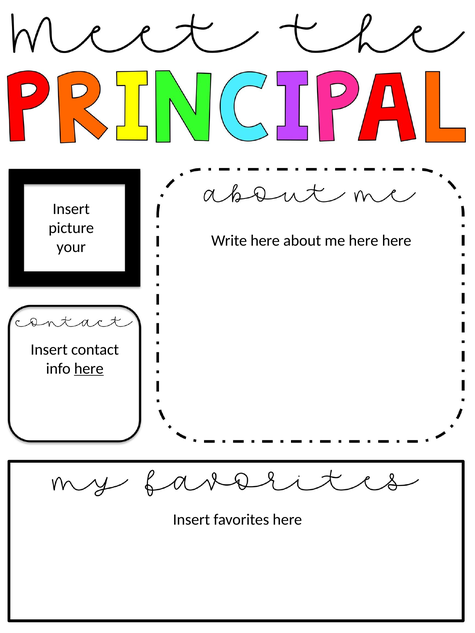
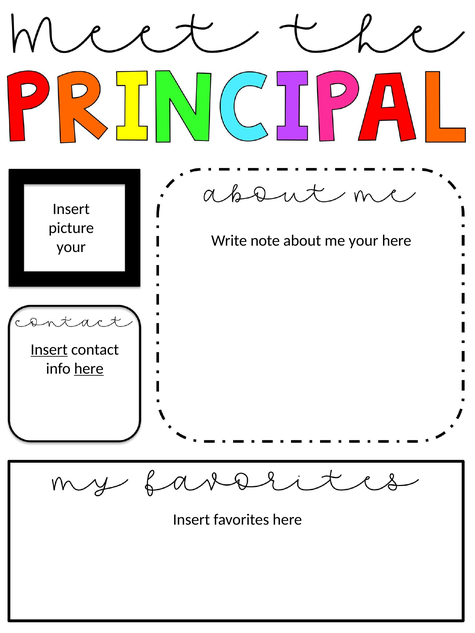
Write here: here -> note (265, 241)
me here: here -> your (363, 241)
Insert underline: none -> present (49, 350)
